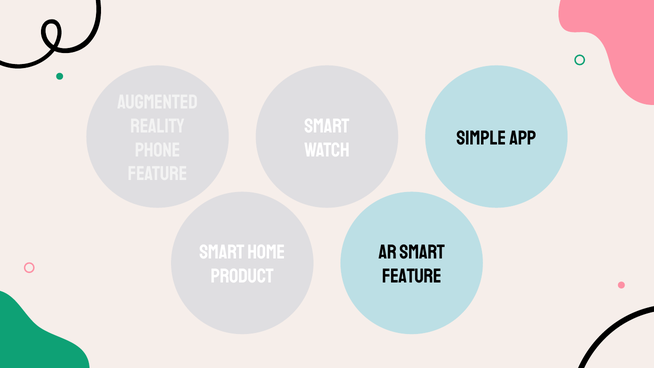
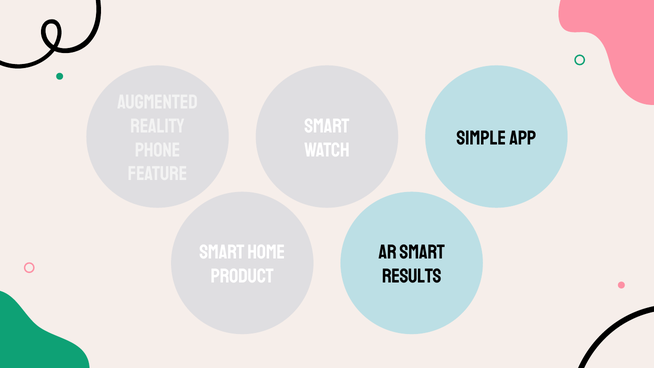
FEATURE: FEATURE -> RESULTS (412, 276)
